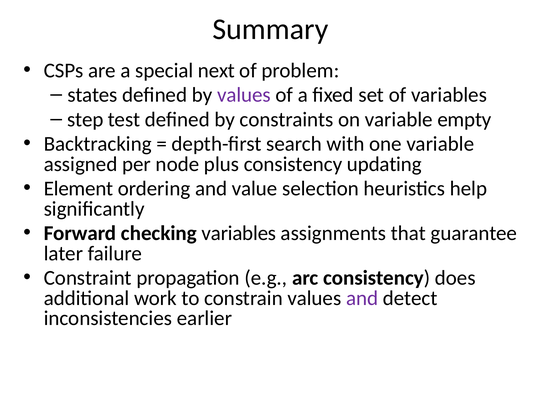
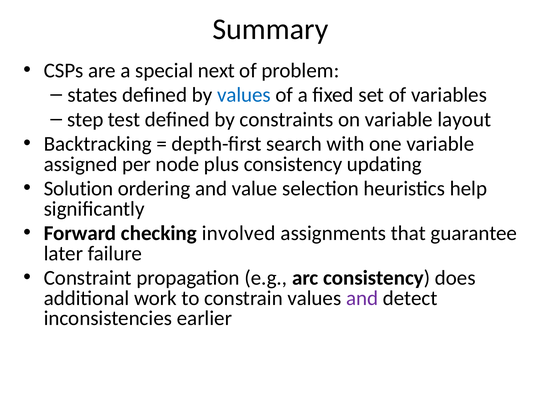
values colour: purple -> blue (244, 95)
empty: empty -> layout (464, 119)
Element: Element -> Solution (78, 188)
checking variables: variables -> involved (239, 233)
